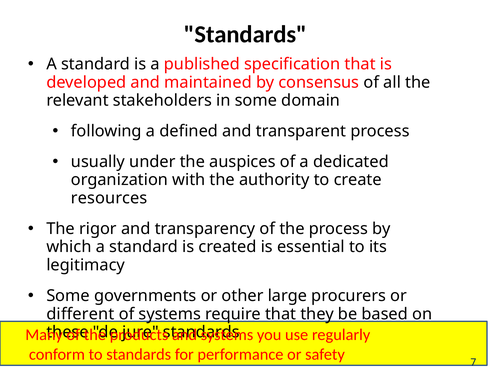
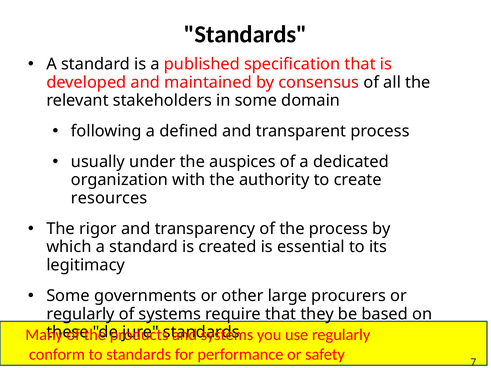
different: different -> regularly (81, 314)
